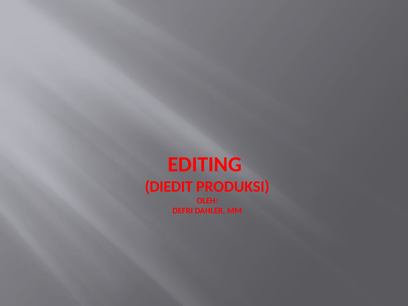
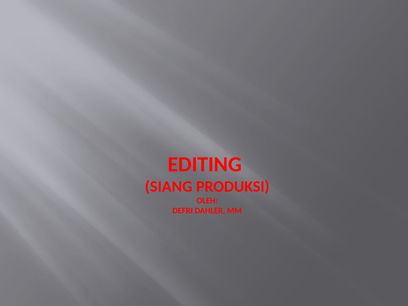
DIEDIT: DIEDIT -> SIANG (169, 187)
